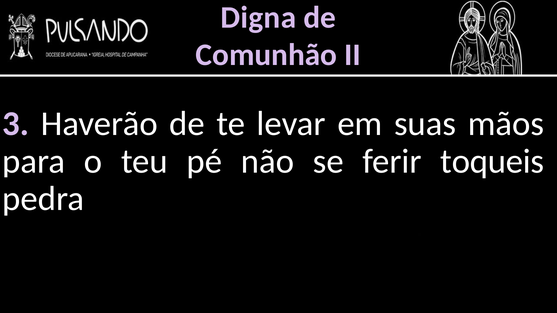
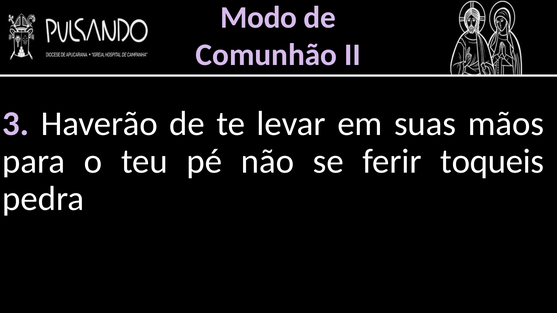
Digna: Digna -> Modo (259, 17)
